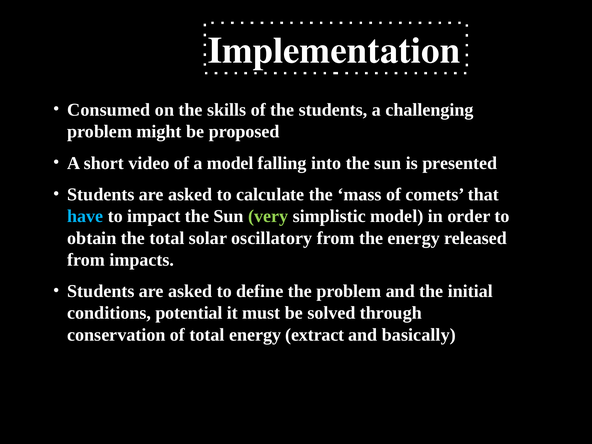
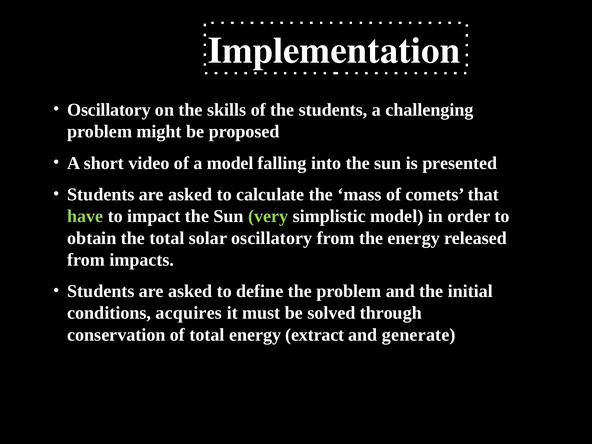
Consumed: Consumed -> Oscillatory (109, 110)
have colour: light blue -> light green (85, 216)
potential: potential -> acquires (189, 313)
basically: basically -> generate (419, 335)
